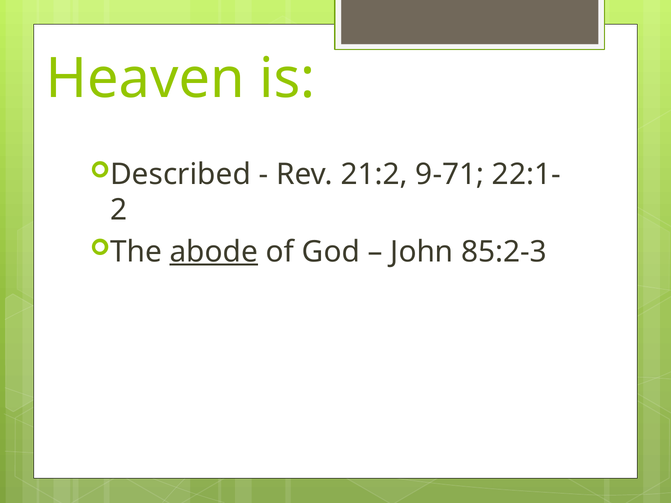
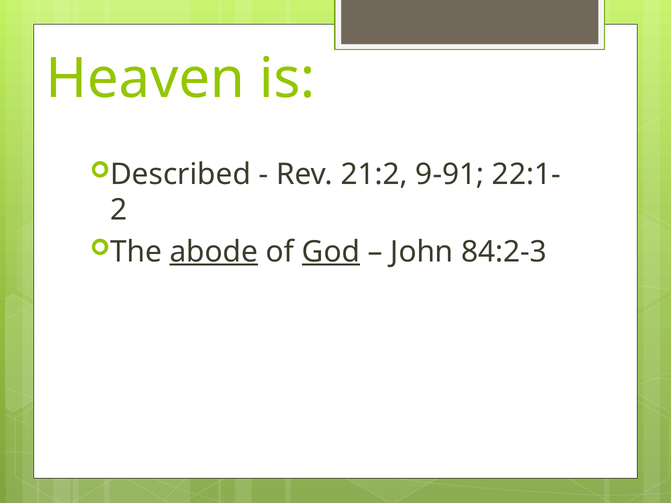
9-71: 9-71 -> 9-91 (450, 174)
God underline: none -> present (331, 252)
85:2-3: 85:2-3 -> 84:2-3 (504, 252)
